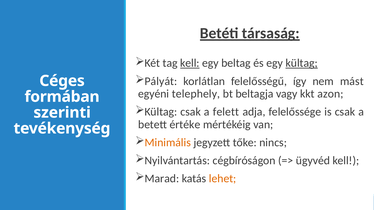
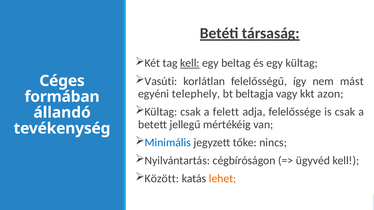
kültag underline: present -> none (302, 63)
Pályát: Pályát -> Vasúti (161, 81)
szerinti: szerinti -> állandó (62, 113)
értéke: értéke -> jellegű (185, 125)
Minimális colour: orange -> blue (168, 143)
Marad: Marad -> Között (162, 179)
